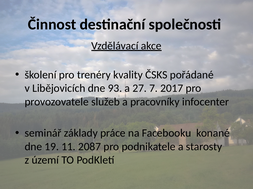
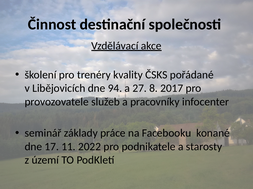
93: 93 -> 94 (115, 89)
7: 7 -> 8 (154, 89)
19: 19 -> 17 (52, 147)
2087: 2087 -> 2022 (90, 147)
